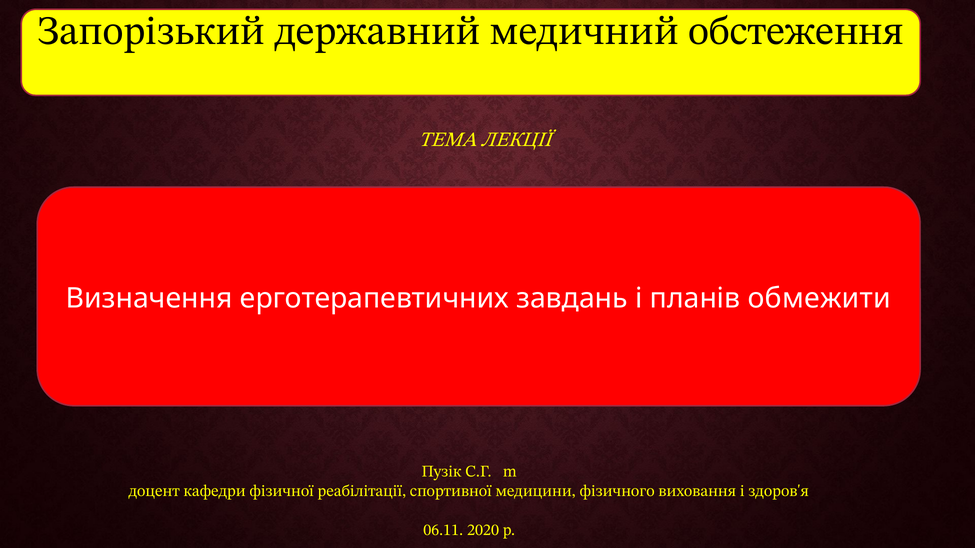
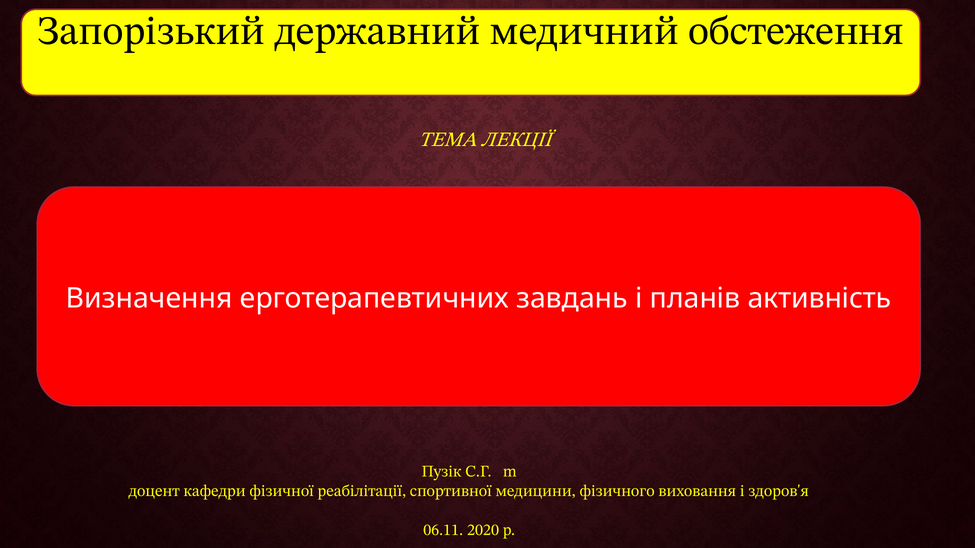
обмежити: обмежити -> активність (820, 299)
